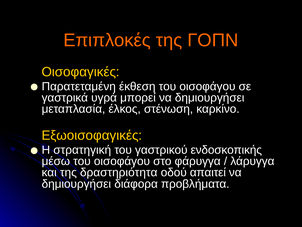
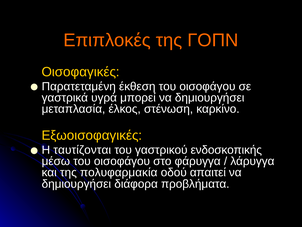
στρατηγική: στρατηγική -> ταυτίζονται (82, 150)
δραστηριότητα: δραστηριότητα -> πολυφαρμακία (119, 172)
